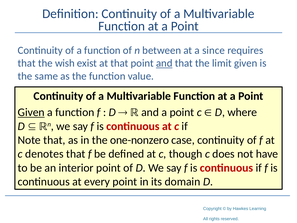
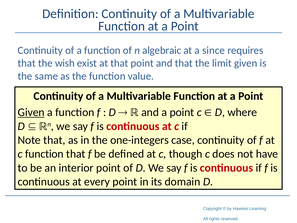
between: between -> algebraic (162, 50)
and underline: present -> none (164, 63)
one-nonzero: one-nonzero -> one-integers (140, 140)
c denotes: denotes -> function (44, 154)
